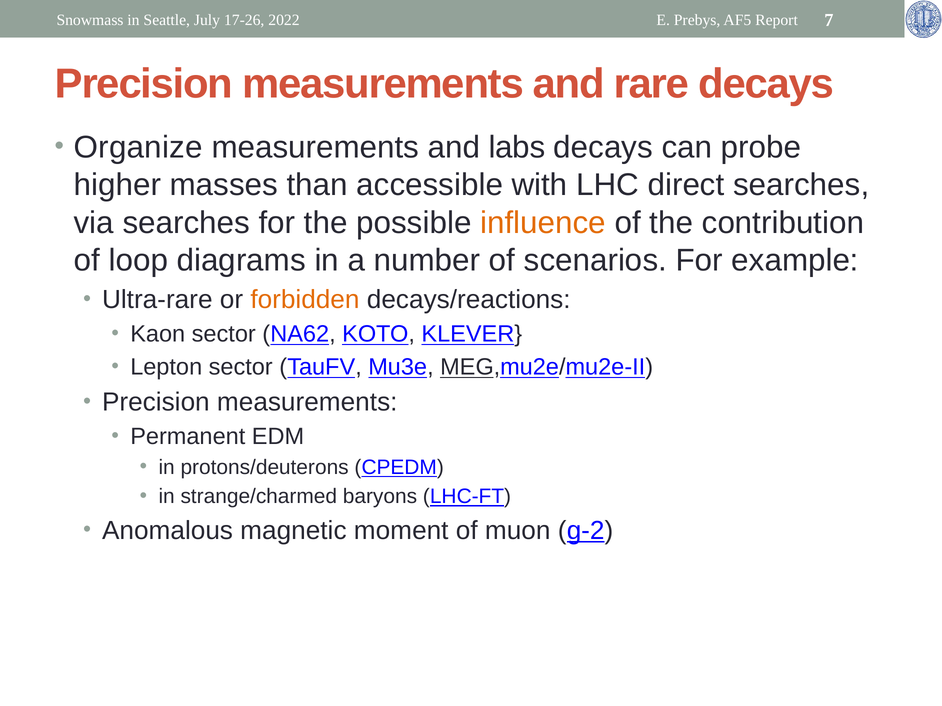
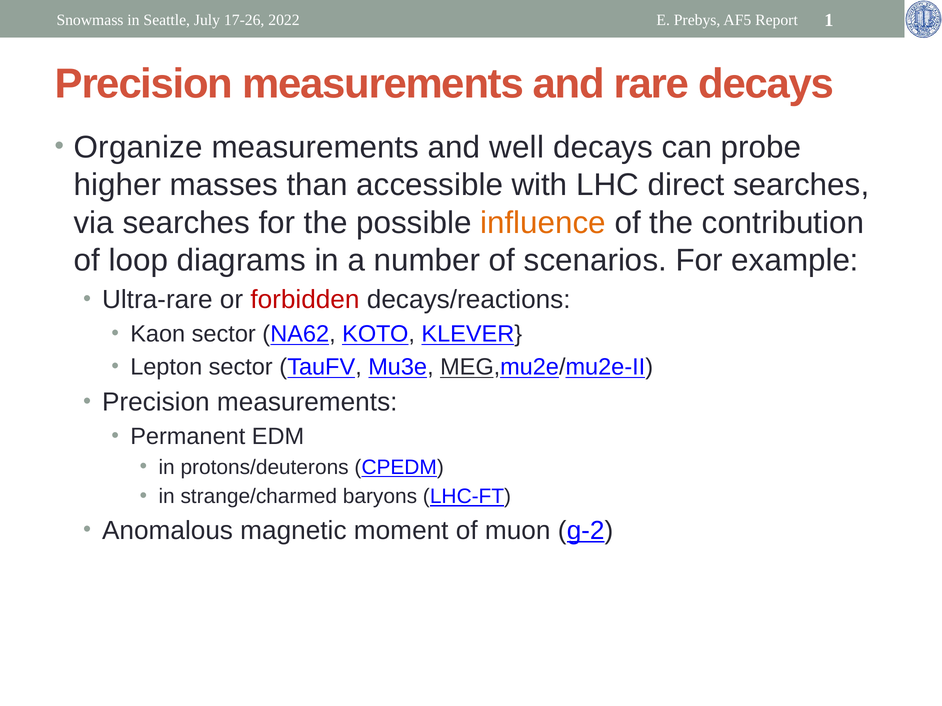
7: 7 -> 1 (829, 20)
labs: labs -> well (517, 148)
forbidden colour: orange -> red (305, 300)
